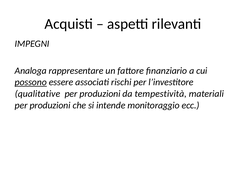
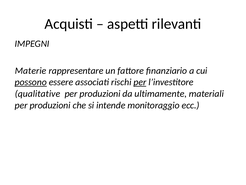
Analoga: Analoga -> Materie (31, 71)
per underline: none -> present (140, 82)
tempestività: tempestività -> ultimamente (161, 93)
